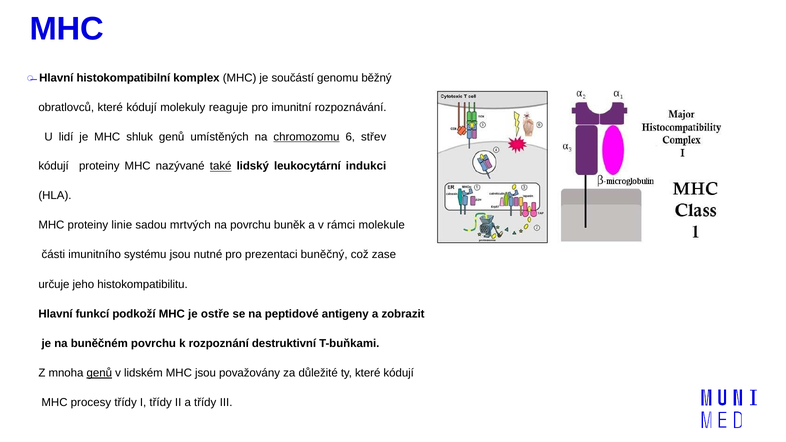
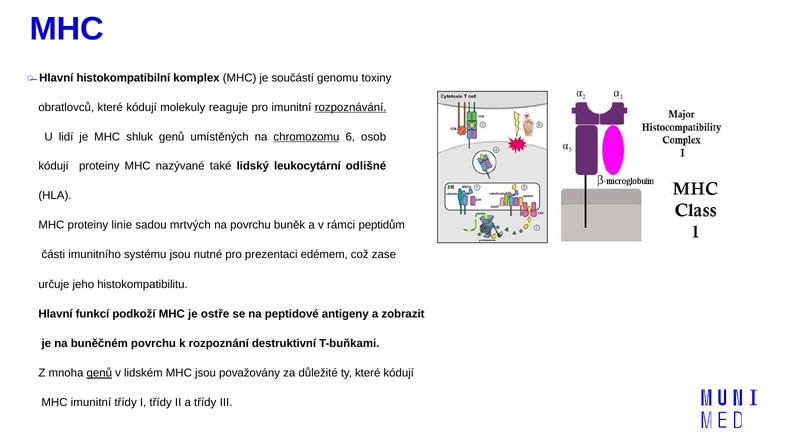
běžný: běžný -> toxiny (376, 78)
rozpoznávání underline: none -> present (351, 107)
střev: střev -> osob (374, 137)
také underline: present -> none (221, 166)
indukci: indukci -> odlišné (366, 166)
molekule: molekule -> peptidům (382, 225)
buněčný: buněčný -> edémem (324, 255)
MHC procesy: procesy -> imunitní (91, 403)
